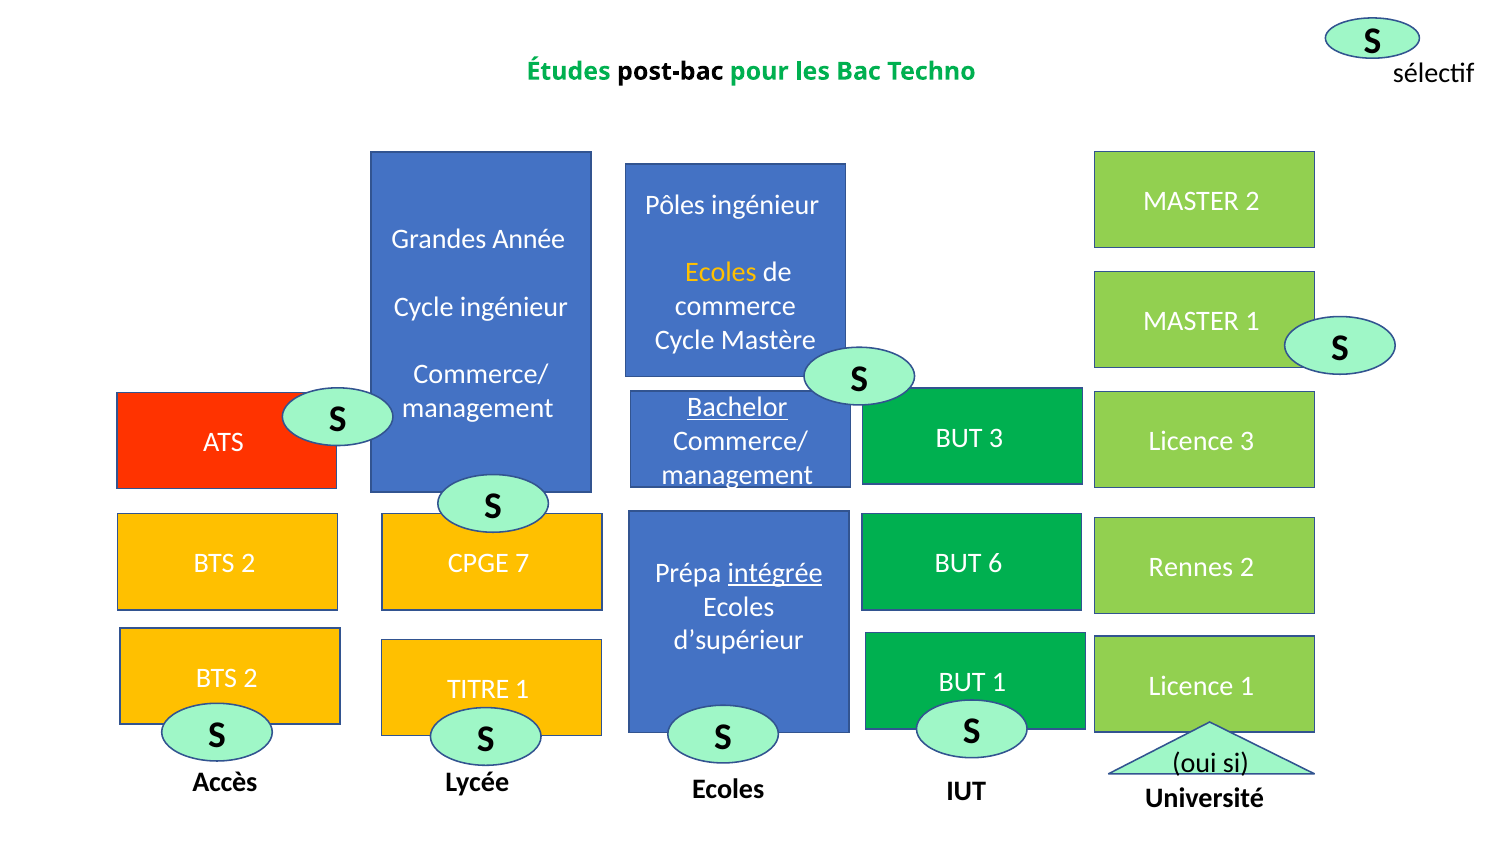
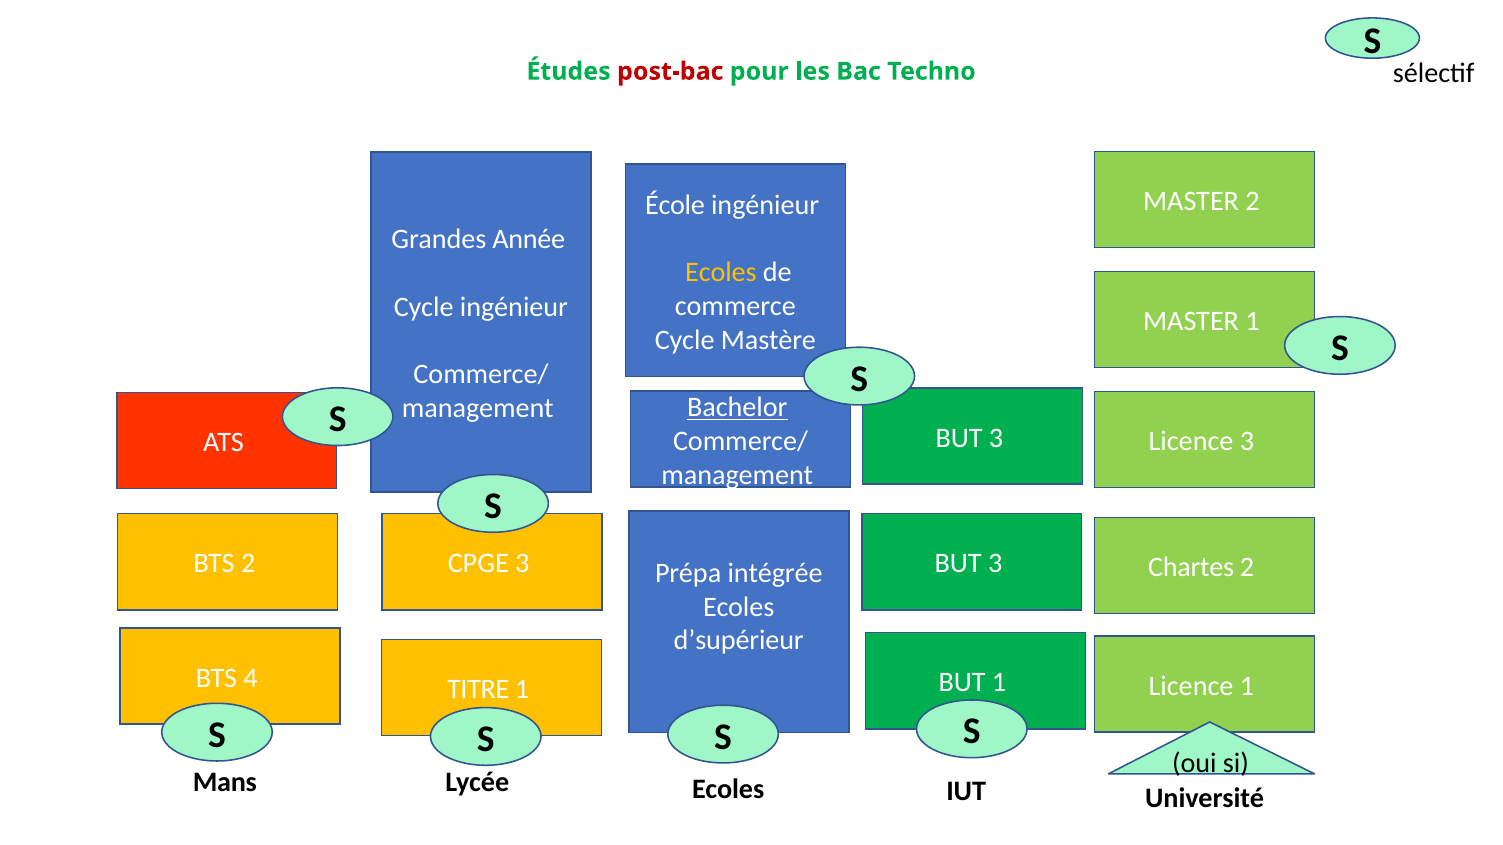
post-bac colour: black -> red (670, 71)
Pôles: Pôles -> École (675, 205)
CPGE 7: 7 -> 3 (522, 564)
6: 6 -> 3 (995, 564)
Rennes: Rennes -> Chartes (1191, 568)
intégrée underline: present -> none (775, 573)
2: 2 -> 4 (251, 678)
Accès: Accès -> Mans (225, 783)
